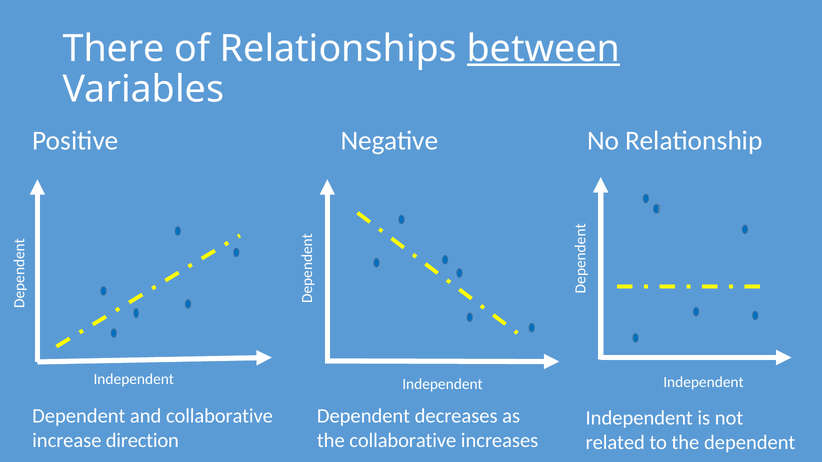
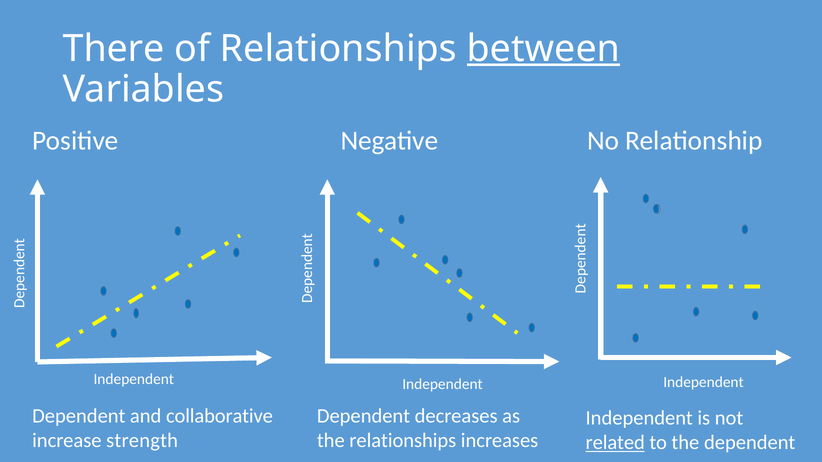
direction: direction -> strength (142, 441)
the collaborative: collaborative -> relationships (403, 441)
related underline: none -> present (615, 443)
